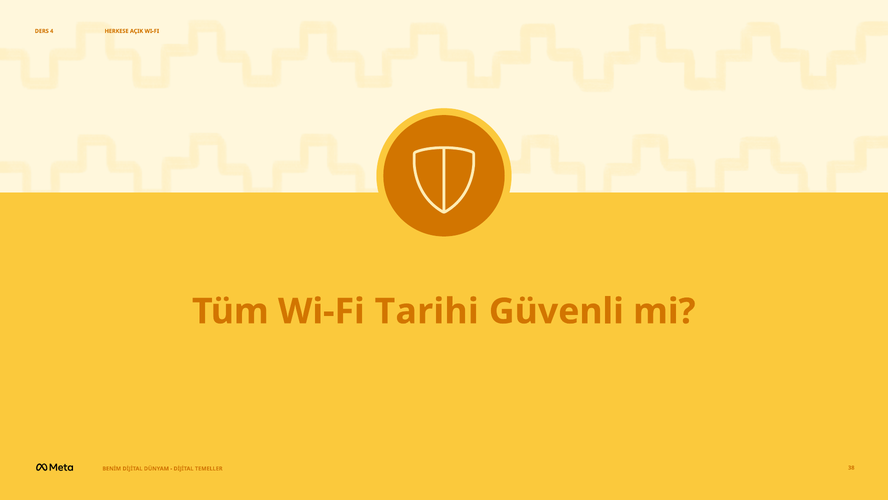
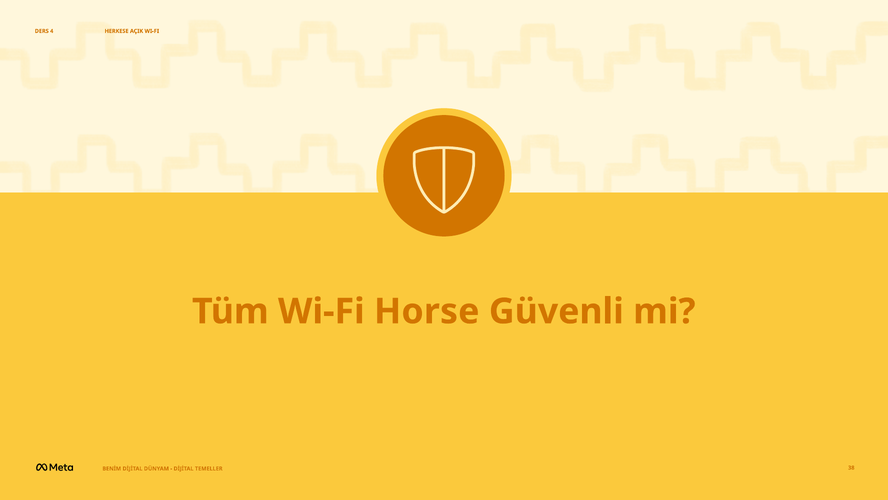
Tarihi: Tarihi -> Horse (427, 311)
